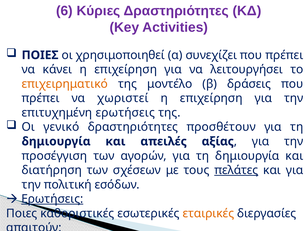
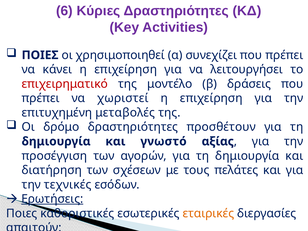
επιχειρηματικό colour: orange -> red (65, 84)
επιτυχημένη ερωτήσεις: ερωτήσεις -> μεταβολές (125, 113)
γενικό: γενικό -> δρόμο (61, 127)
απειλές: απειλές -> γνωστό (164, 141)
πελάτες underline: present -> none (236, 170)
πολιτική: πολιτική -> τεχνικές (68, 185)
